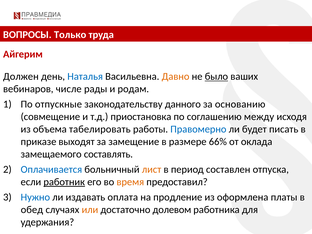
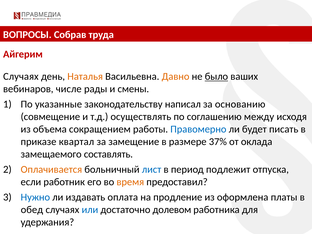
Только: Только -> Собрав (70, 35)
Должен: Должен -> Случаях (21, 76)
Наталья colour: blue -> orange (85, 76)
родам: родам -> смены (133, 89)
отпускные: отпускные -> указанные (58, 104)
данного: данного -> написал (183, 104)
приостановка: приостановка -> осуществлять (141, 117)
табелировать: табелировать -> сокращением (100, 129)
выходят: выходят -> квартал (76, 142)
66%: 66% -> 37% (218, 142)
Оплачивается colour: blue -> orange (51, 169)
лист colour: orange -> blue (152, 169)
составлен: составлен -> подлежит (228, 169)
работник underline: present -> none (64, 182)
или colour: orange -> blue (90, 210)
